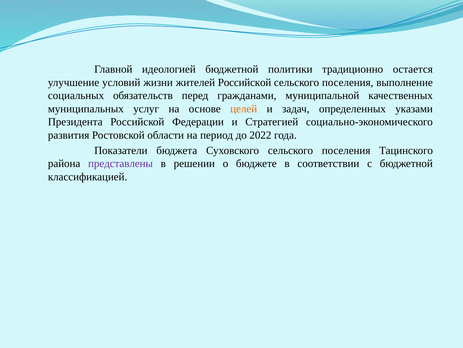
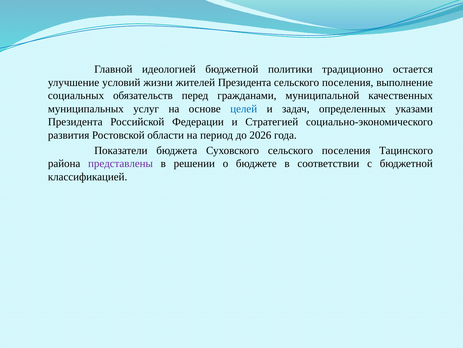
жителей Российской: Российской -> Президента (245, 82)
целей colour: orange -> blue (244, 109)
2022: 2022 -> 2026 (260, 135)
